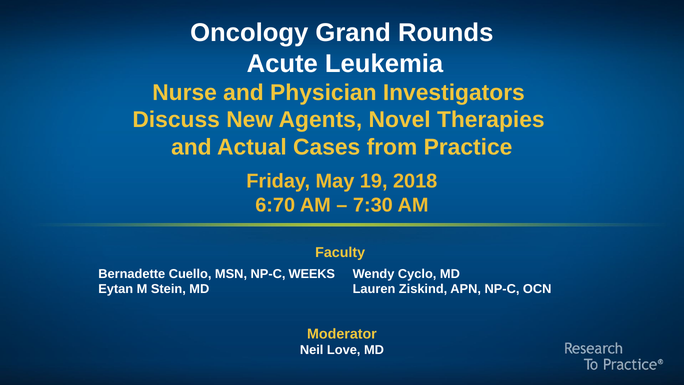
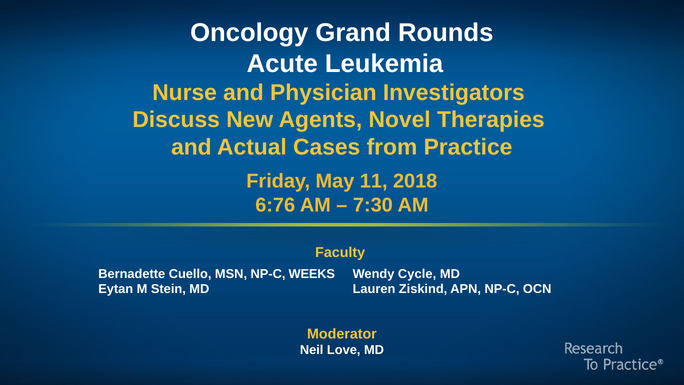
19: 19 -> 11 (374, 181)
6:70: 6:70 -> 6:76 (275, 205)
Cyclo: Cyclo -> Cycle (417, 274)
